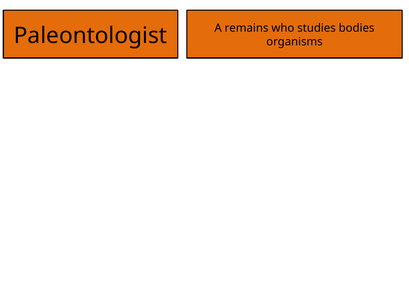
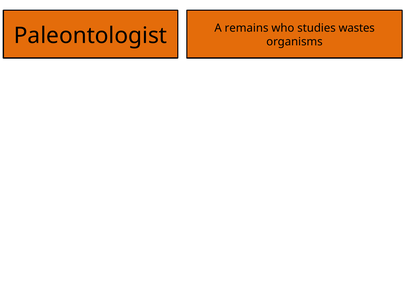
bodies: bodies -> wastes (357, 28)
